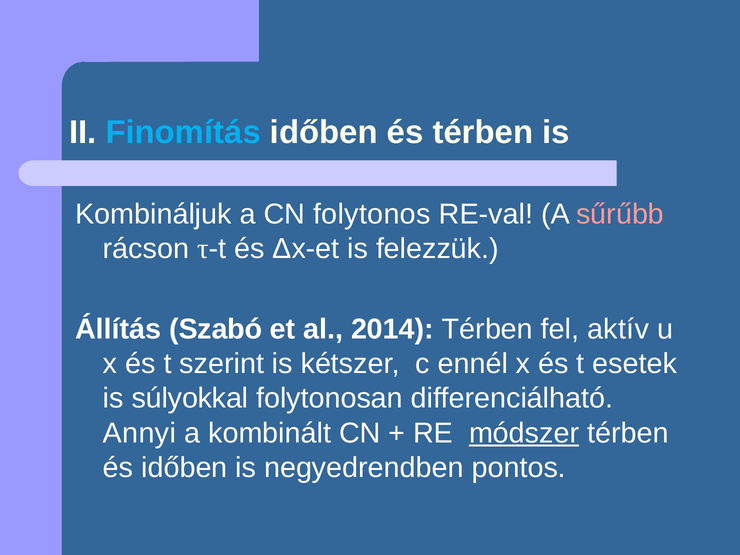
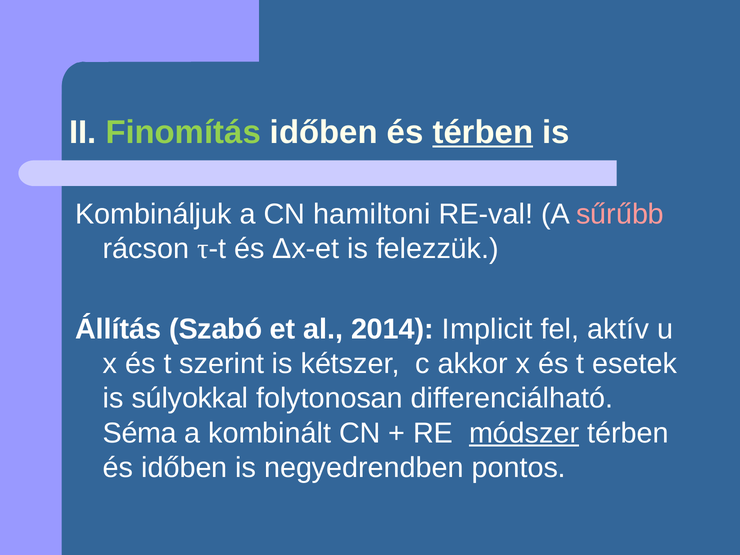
Finomítás colour: light blue -> light green (183, 132)
térben underline: none -> present (483, 132)
folytonos: folytonos -> hamiltoni (372, 214)
2014 Térben: Térben -> Implicit (487, 329)
ennél: ennél -> akkor (473, 364)
Annyi: Annyi -> Séma (140, 433)
